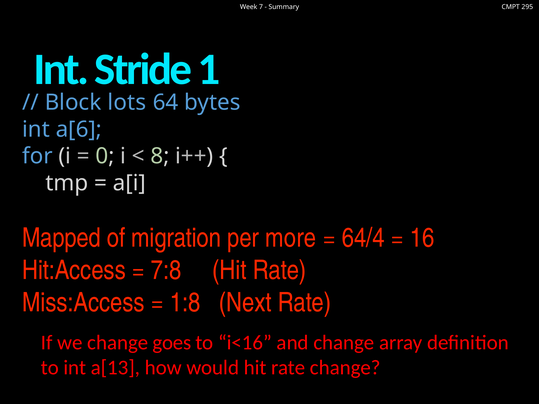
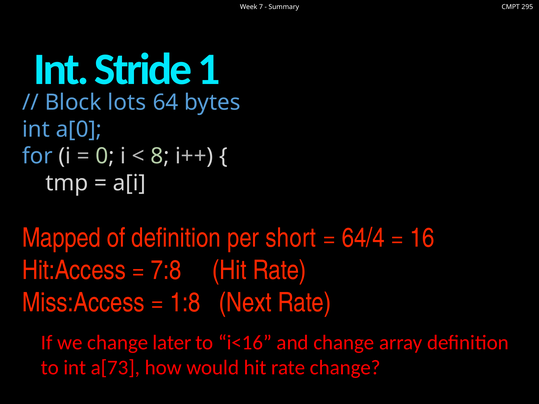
a[6: a[6 -> a[0 (79, 129)
of migration: migration -> definition (176, 238)
more: more -> short (291, 238)
goes: goes -> later (172, 343)
a[13: a[13 -> a[73 (115, 368)
